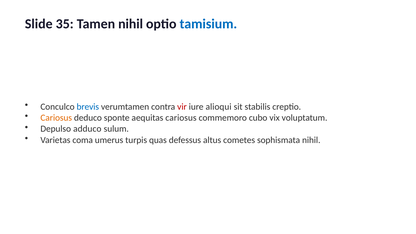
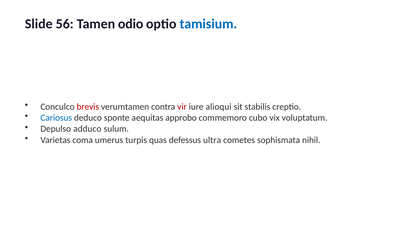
35: 35 -> 56 (65, 24)
Tamen nihil: nihil -> odio (131, 24)
brevis colour: blue -> red (88, 107)
Cariosus colour: orange -> blue (56, 118)
aequitas cariosus: cariosus -> approbo (181, 118)
altus: altus -> ultra (212, 140)
